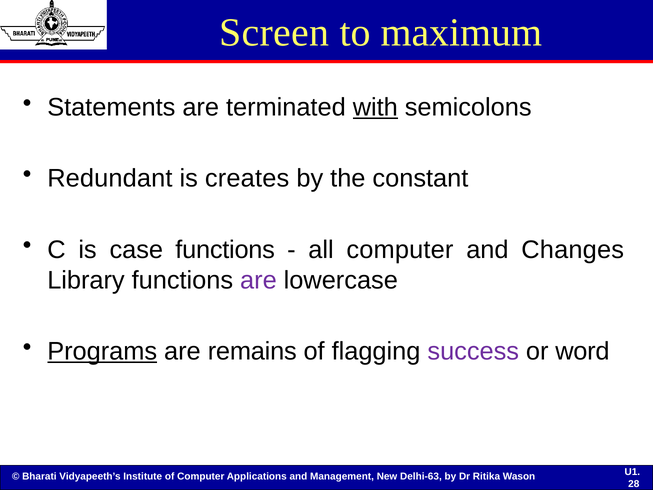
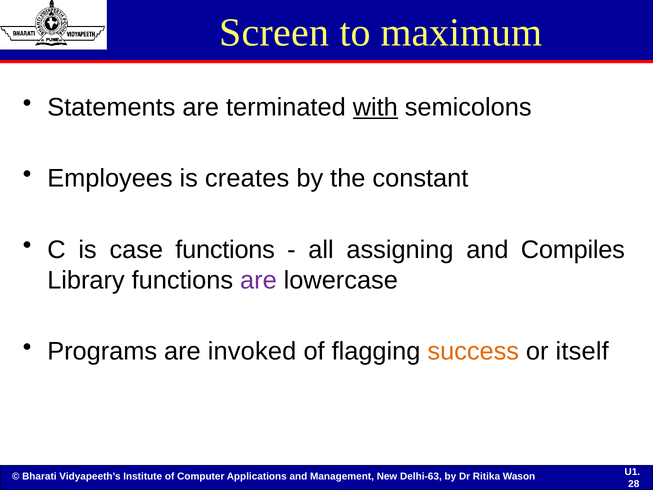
Redundant: Redundant -> Employees (110, 178)
all computer: computer -> assigning (400, 250)
Changes: Changes -> Compiles (573, 250)
Programs underline: present -> none (102, 351)
remains: remains -> invoked (252, 351)
success colour: purple -> orange (473, 351)
word: word -> itself (582, 351)
